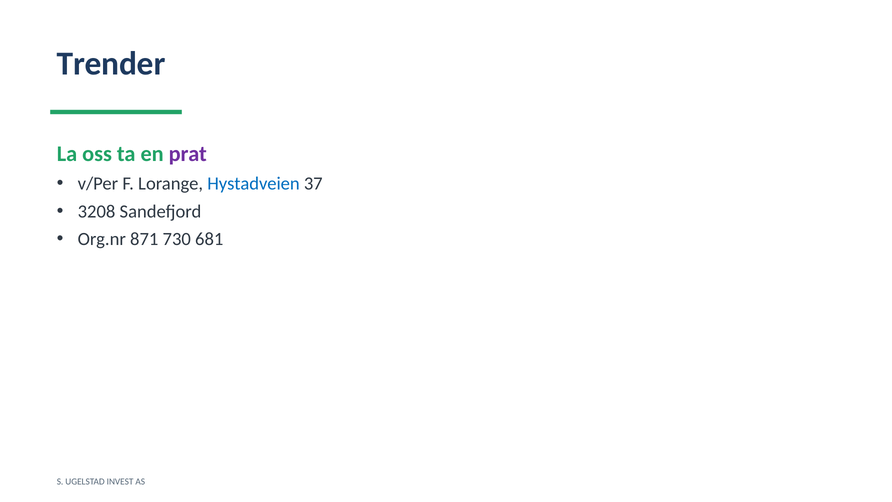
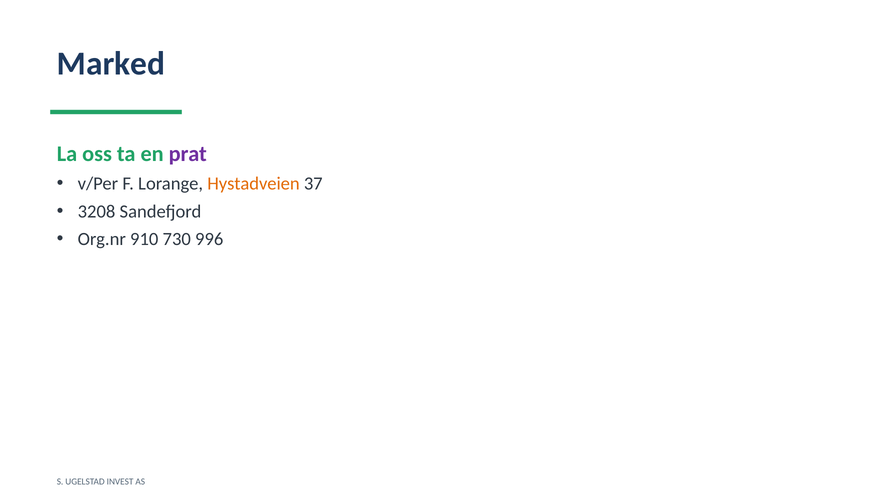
Trender: Trender -> Marked (111, 64)
Hystadveien colour: blue -> orange (253, 183)
871: 871 -> 910 (144, 239)
681: 681 -> 996 (209, 239)
